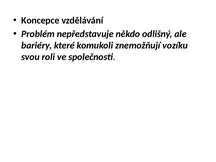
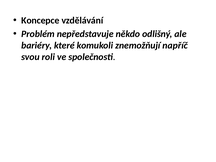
vozíku: vozíku -> napříč (175, 45)
